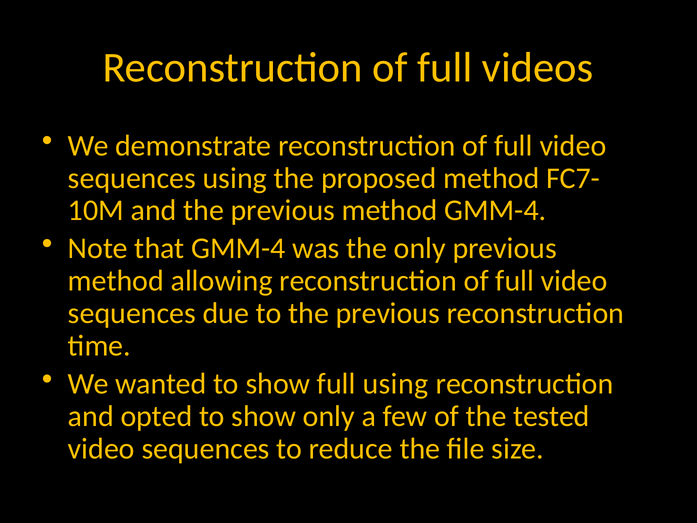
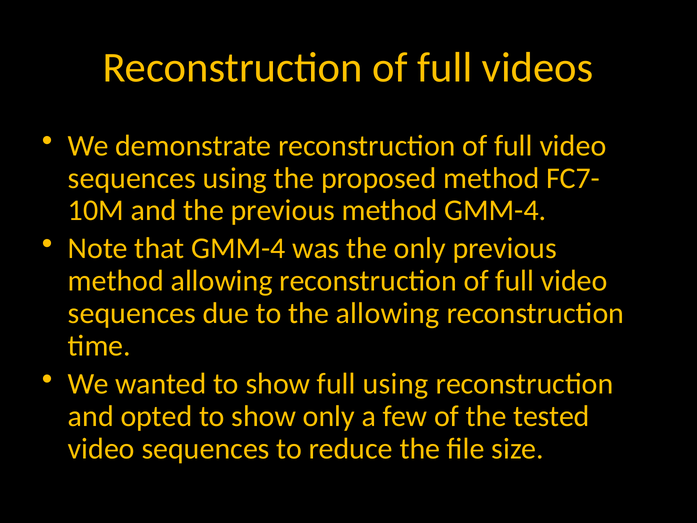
to the previous: previous -> allowing (388, 313)
